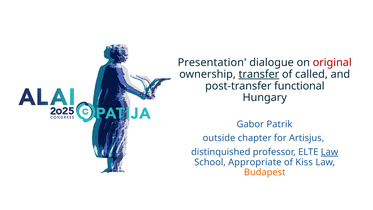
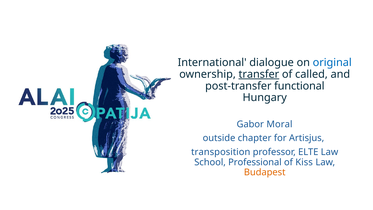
Presentation: Presentation -> International (212, 62)
original colour: red -> blue (332, 62)
Patrik: Patrik -> Moral (279, 124)
distinquished: distinquished -> transposition (221, 152)
Law underline: present -> none (330, 152)
Appropriate: Appropriate -> Professional (255, 162)
